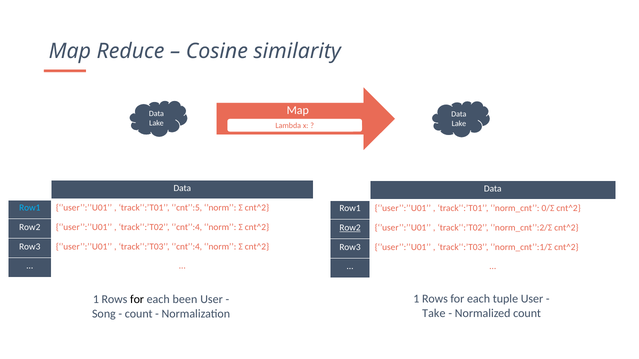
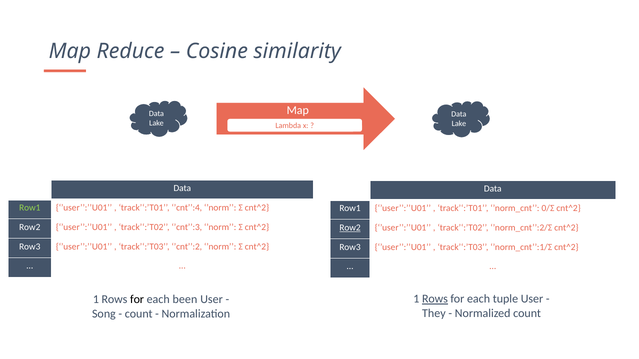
Row1 colour: light blue -> light green (30, 208)
’cnt’’:5: ’cnt’’:5 -> ’cnt’’:4 (187, 208)
track’‘:’T02 ’cnt’’:4: ’cnt’’:4 -> ’cnt’’:3 (187, 227)
track’‘:’T03 ’cnt’’:4: ’cnt’’:4 -> ’cnt’’:2 (187, 247)
Rows underline: none -> present (435, 299)
Take: Take -> They (434, 314)
